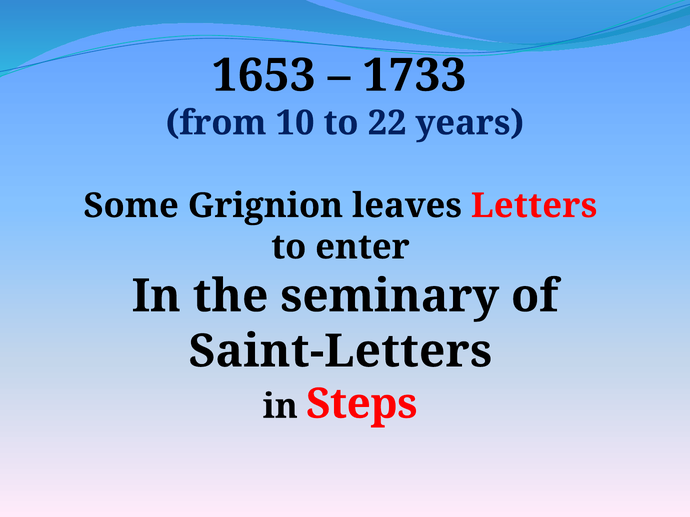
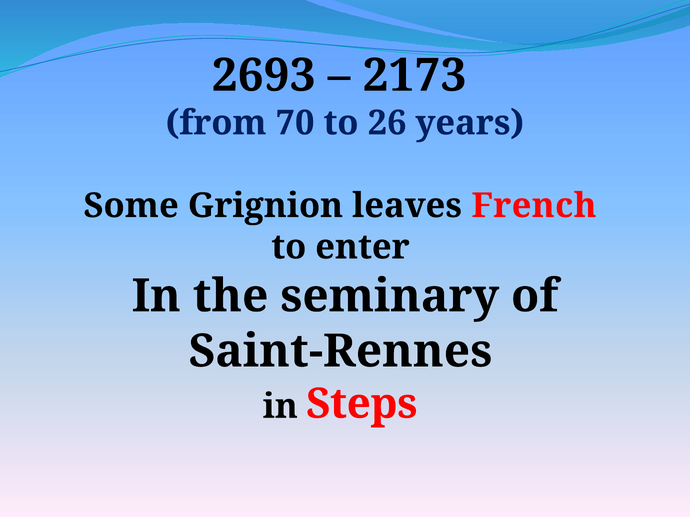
1653: 1653 -> 2693 (264, 76)
1733: 1733 -> 2173 (414, 76)
10: 10 -> 70 (295, 123)
22: 22 -> 26 (387, 123)
Letters: Letters -> French (534, 206)
Saint-Letters: Saint-Letters -> Saint-Rennes (340, 352)
